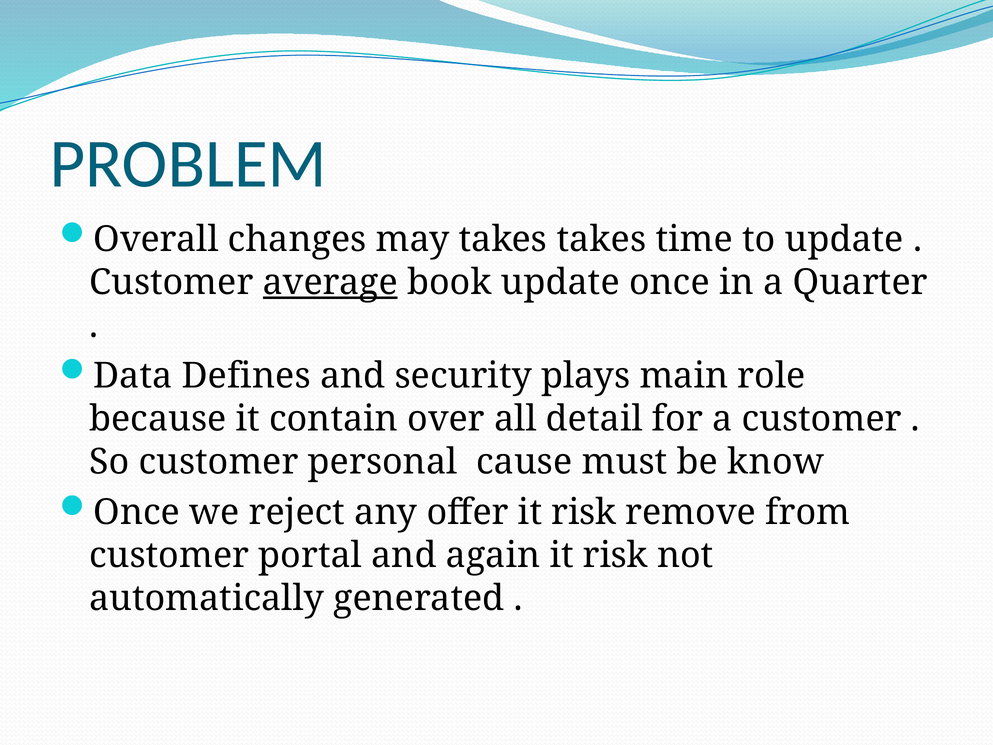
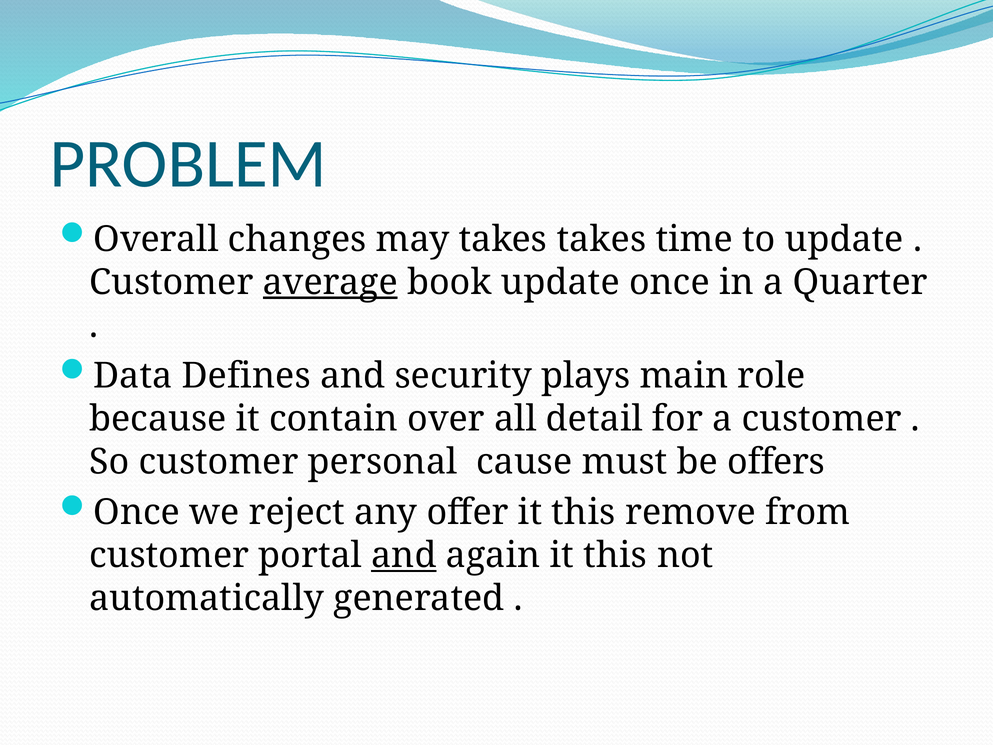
know: know -> offers (776, 462)
offer it risk: risk -> this (584, 512)
and underline: none -> present (404, 555)
again it risk: risk -> this (615, 555)
